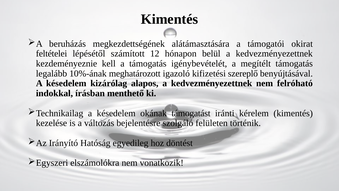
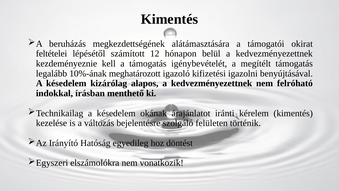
szereplő: szereplő -> igazolni (243, 73)
támogatást: támogatást -> árajánlatot (191, 113)
